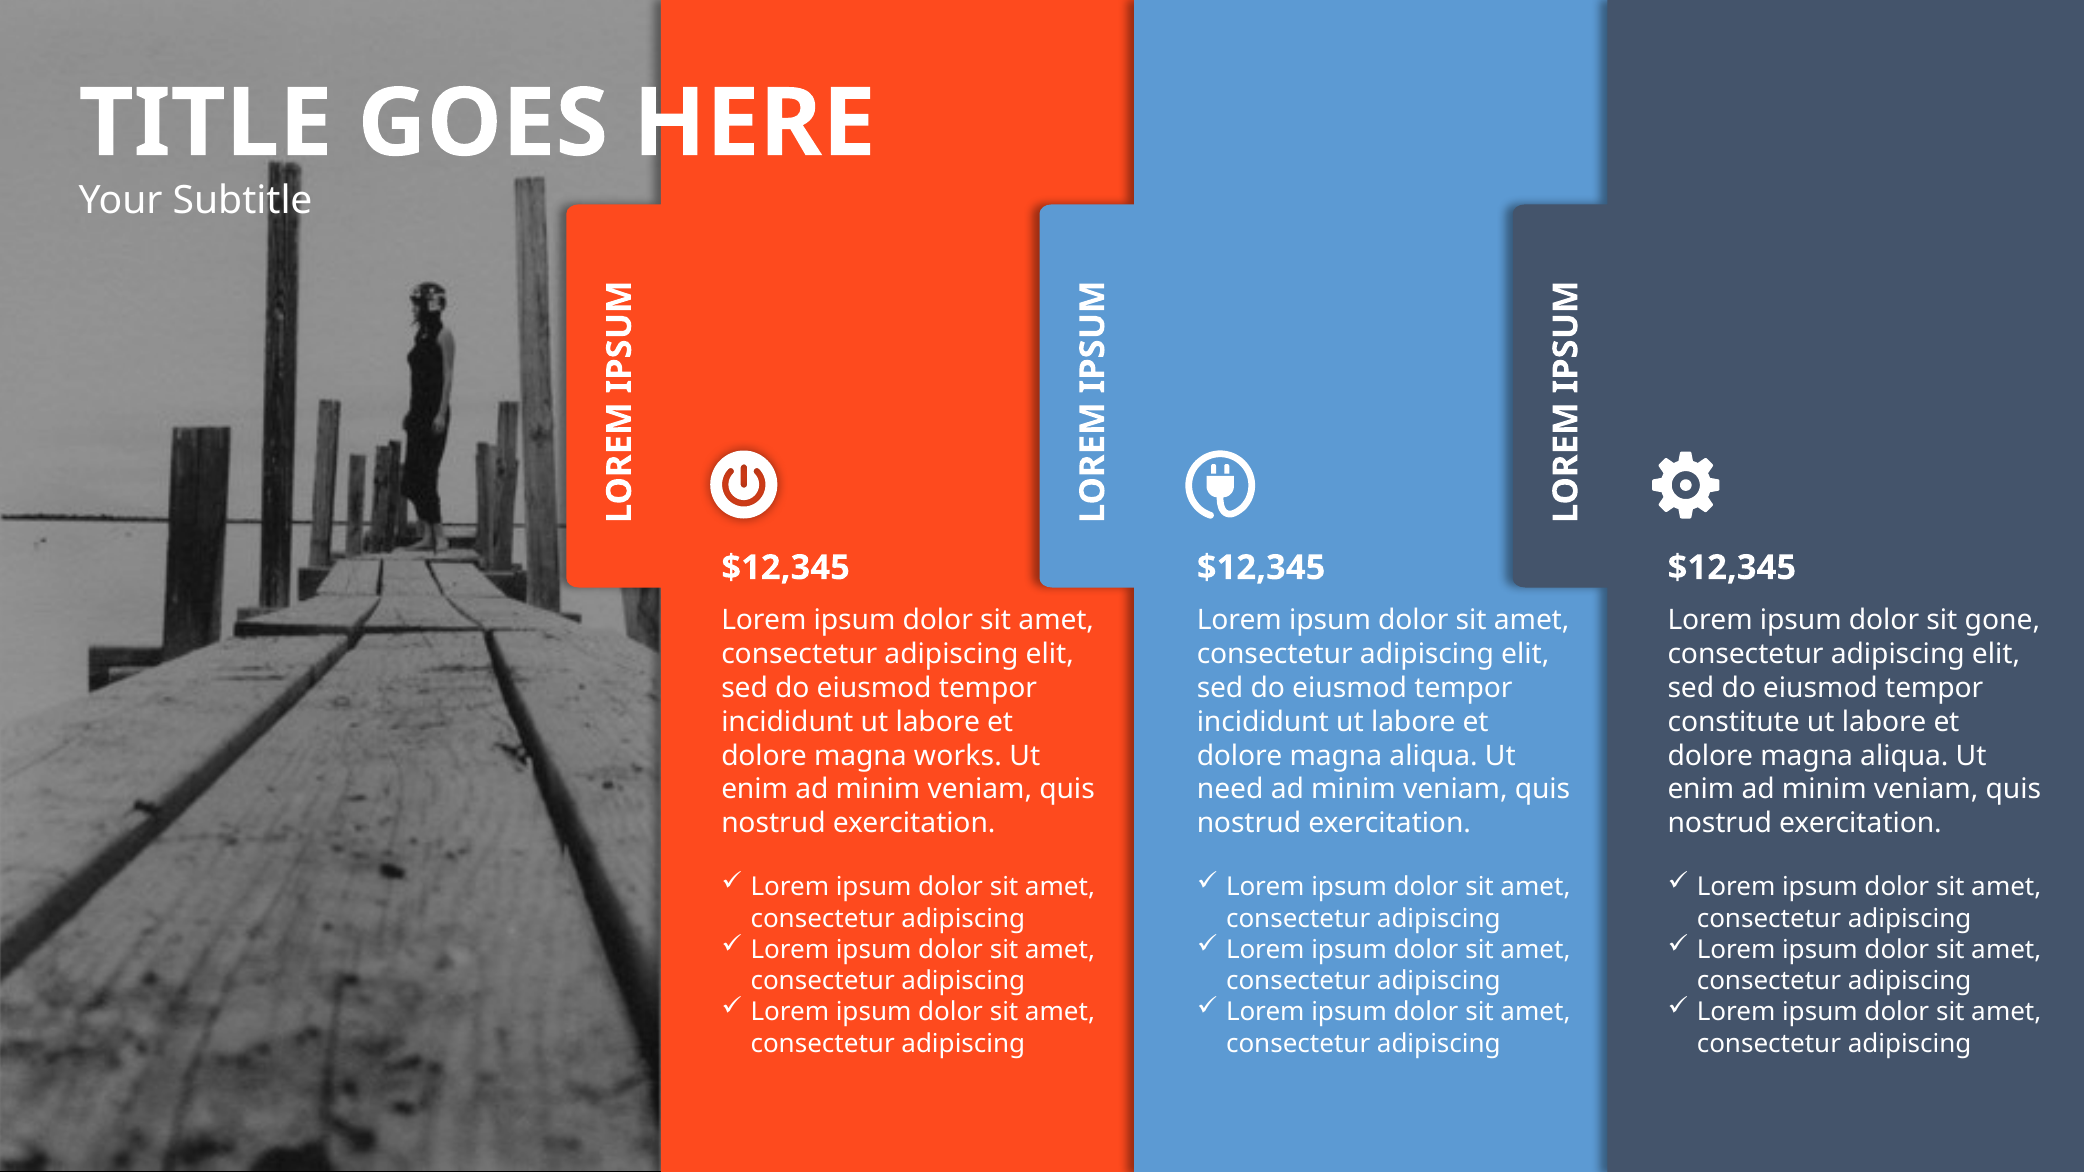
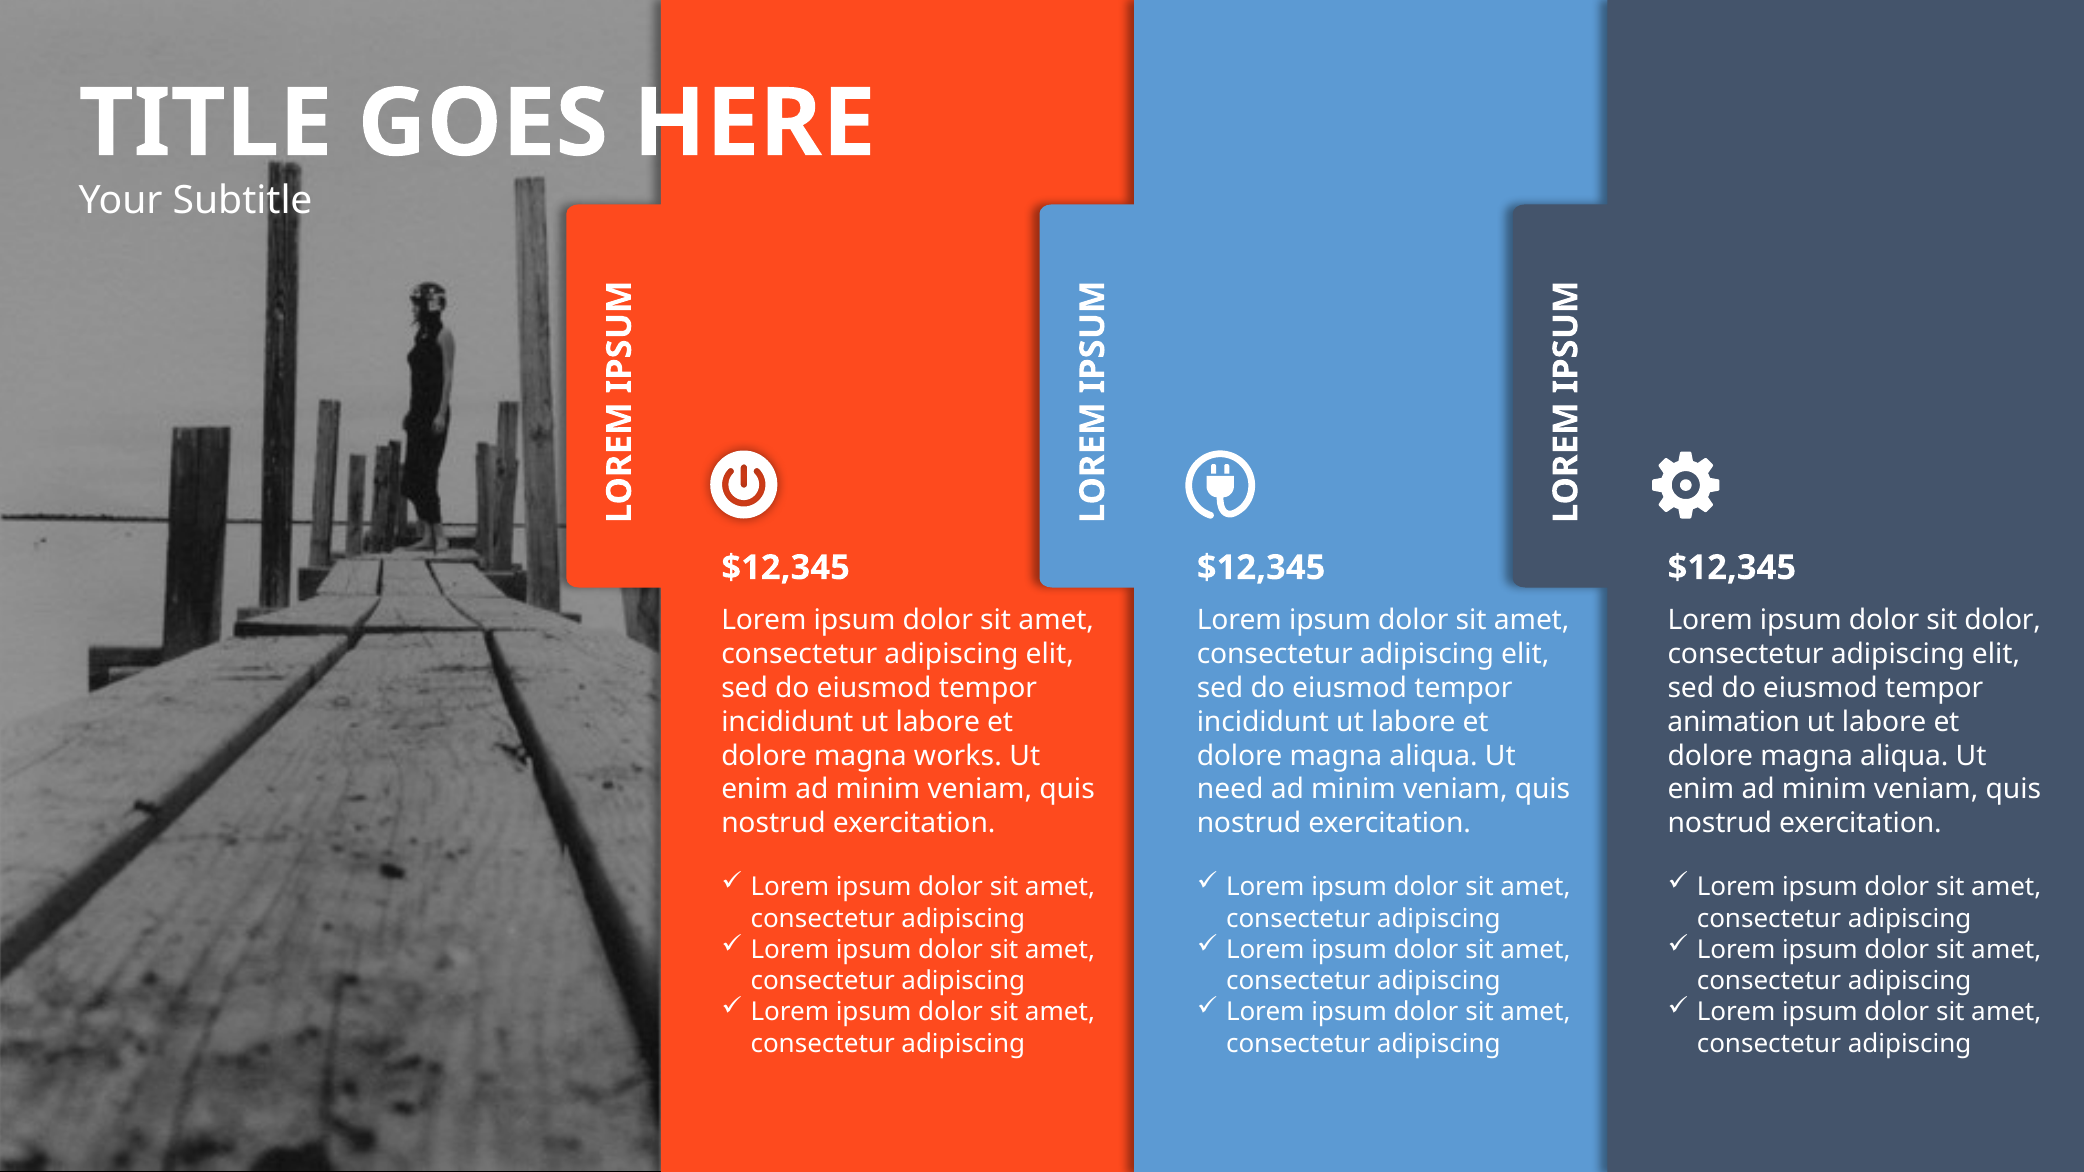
sit gone: gone -> dolor (2003, 620)
constitute: constitute -> animation (1734, 722)
